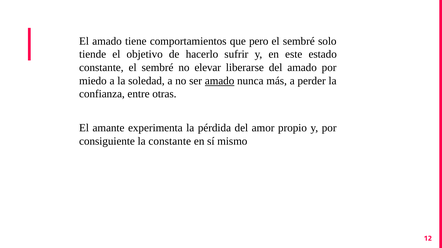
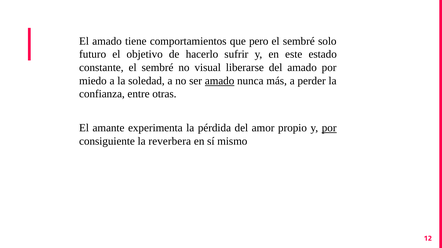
tiende: tiende -> futuro (93, 54)
elevar: elevar -> visual (208, 68)
por underline: none -> present (329, 128)
la constante: constante -> reverbera (170, 141)
